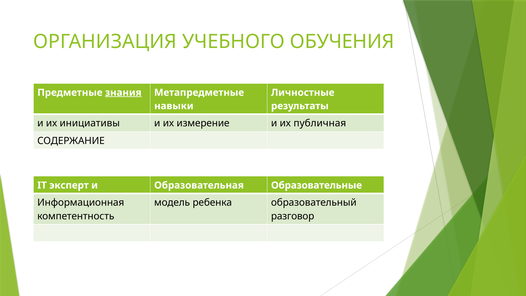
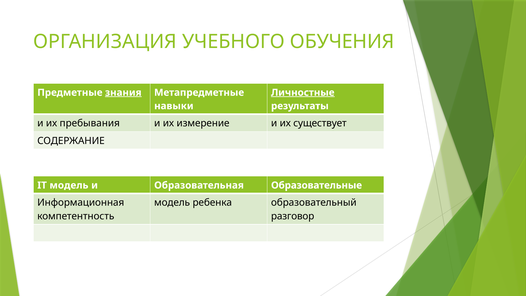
Личностные underline: none -> present (303, 93)
инициативы: инициативы -> пребывания (90, 123)
публичная: публичная -> существует (320, 123)
IT эксперт: эксперт -> модель (69, 185)
